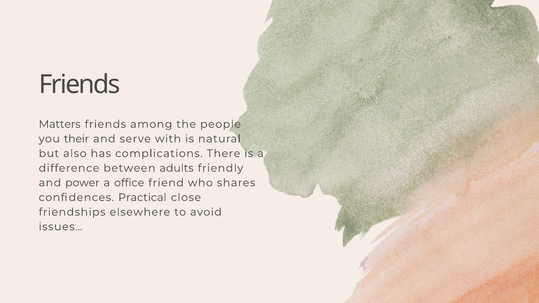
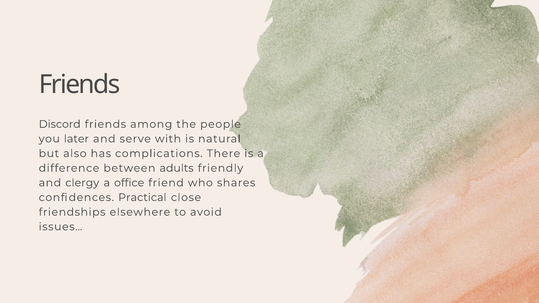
Matters: Matters -> Discord (60, 124)
their: their -> later (76, 139)
power: power -> clergy (82, 183)
